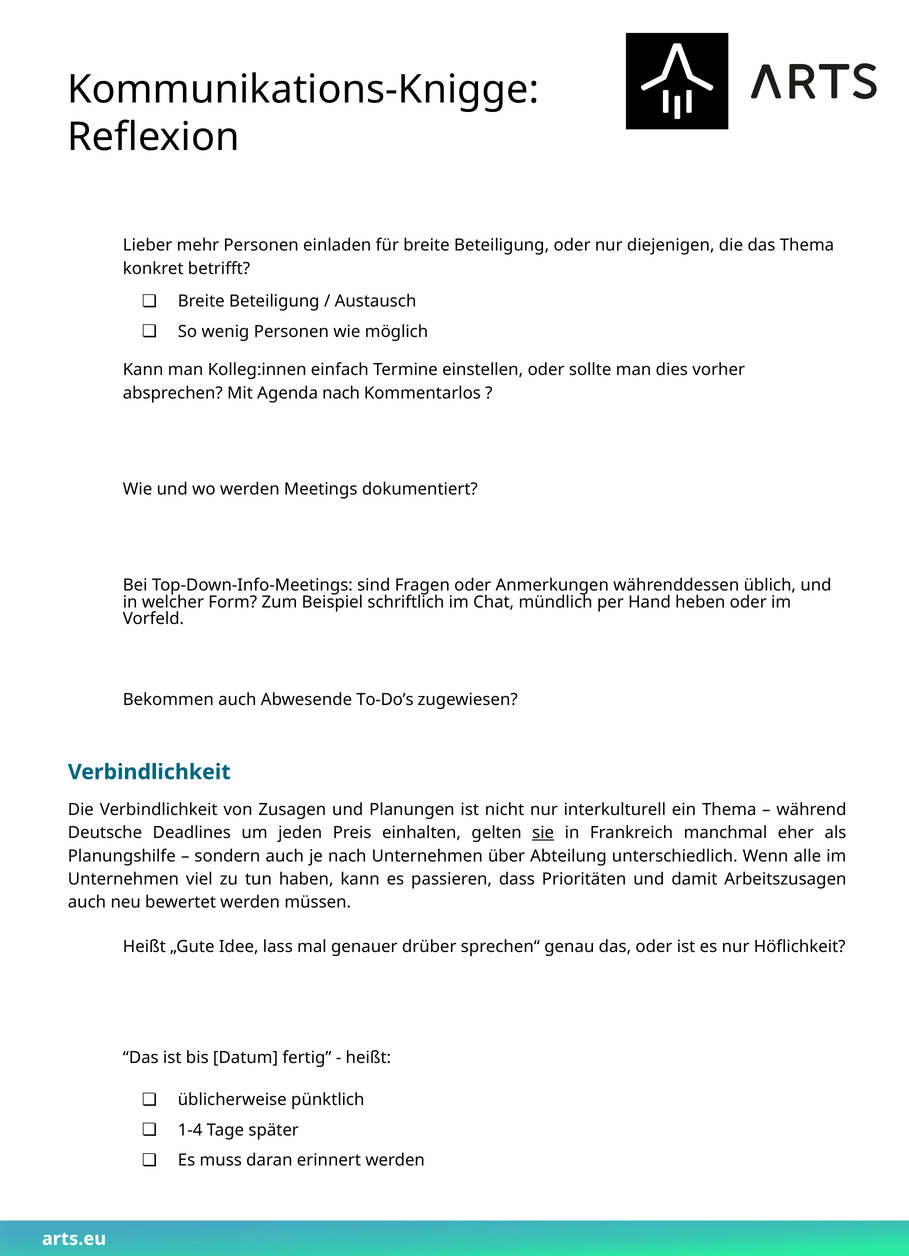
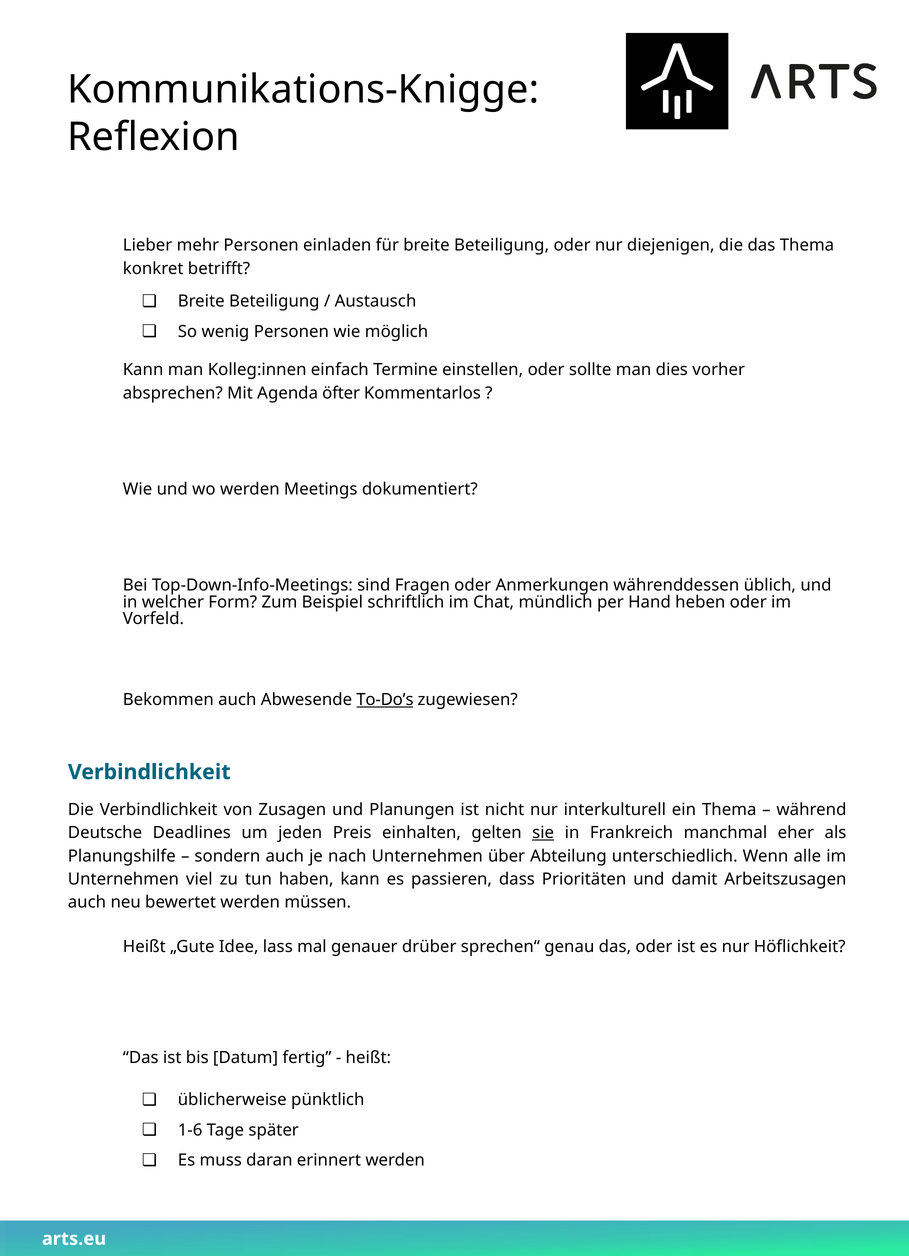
Agenda nach: nach -> öfter (341, 393)
To-Do’s underline: none -> present (385, 699)
1-4: 1-4 -> 1-6 (190, 1129)
